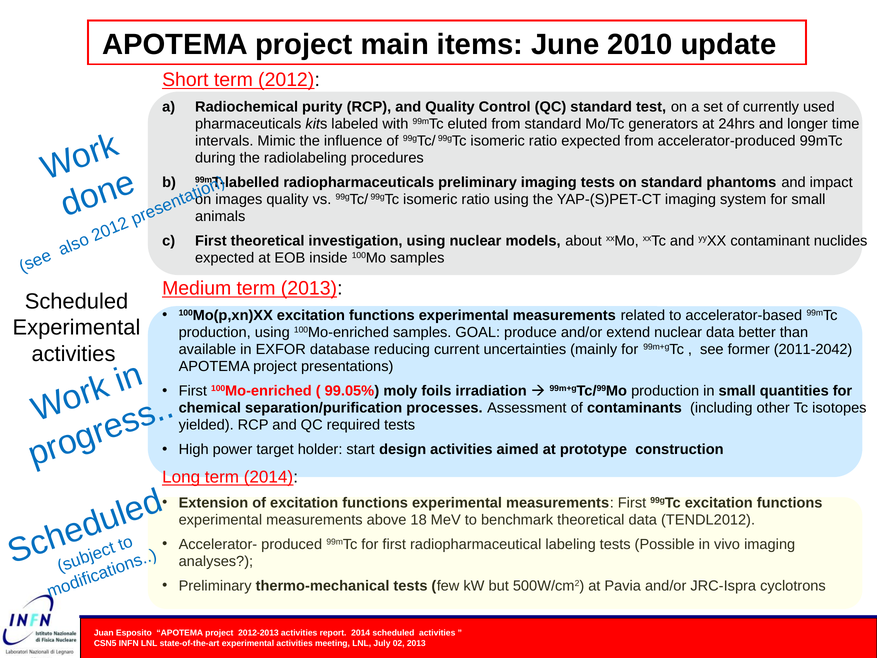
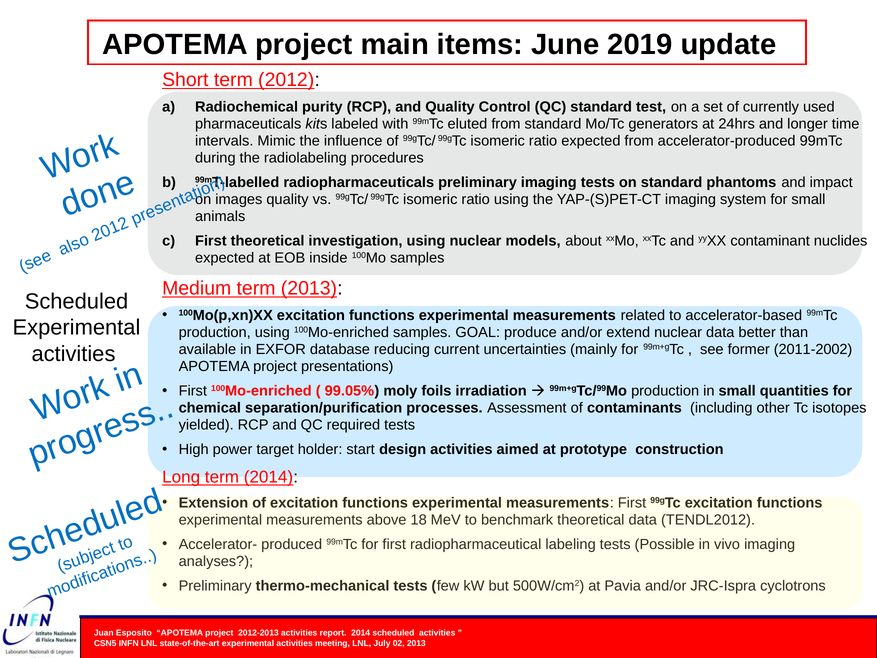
2010: 2010 -> 2019 (640, 44)
2011-2042: 2011-2042 -> 2011-2002 (813, 349)
